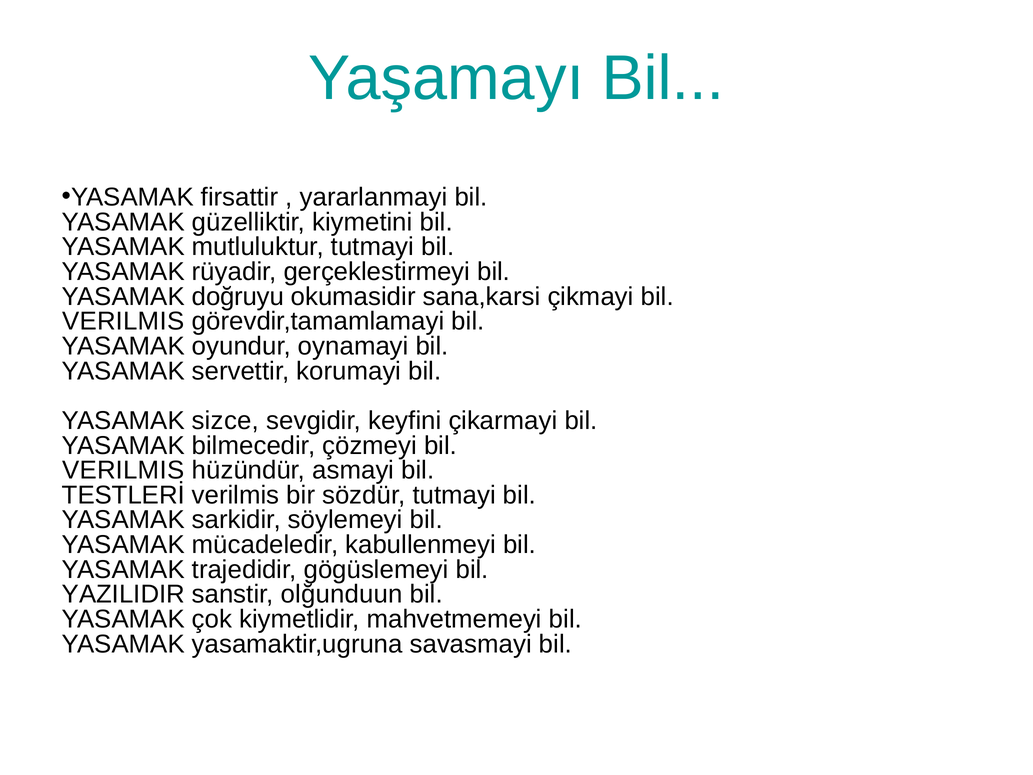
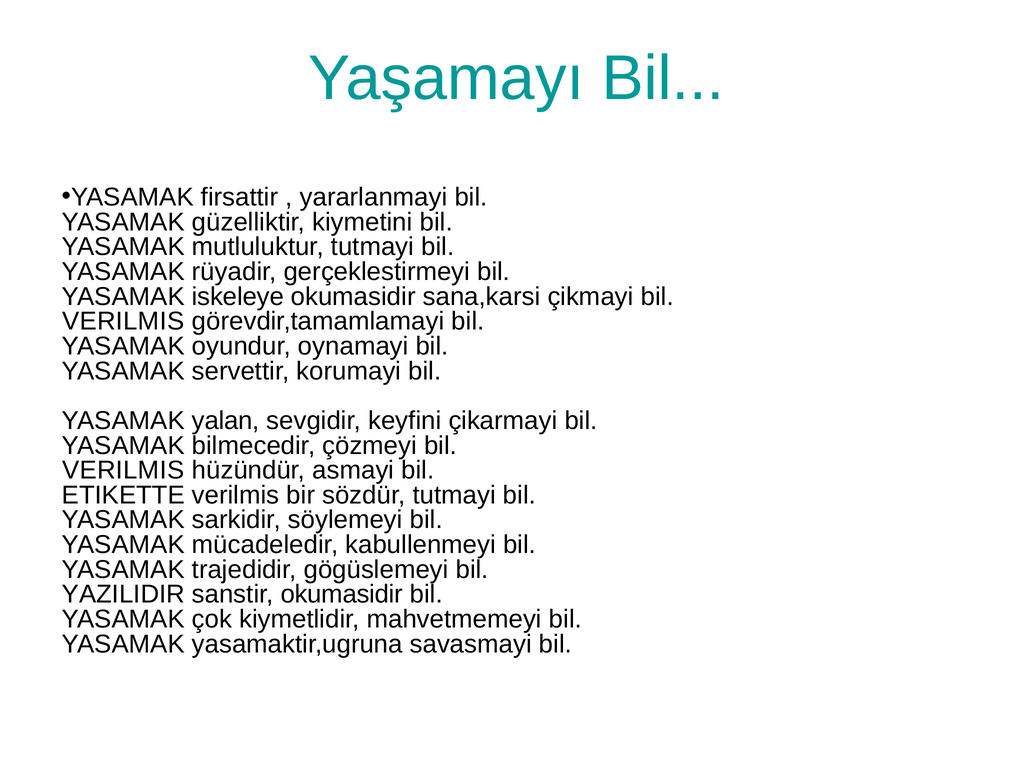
doğruyu: doğruyu -> iskeleye (238, 296)
sizce: sizce -> yalan (226, 421)
TESTLERİ: TESTLERİ -> ETIKETTE (123, 495)
sanstir olğunduun: olğunduun -> okumasidir (342, 594)
